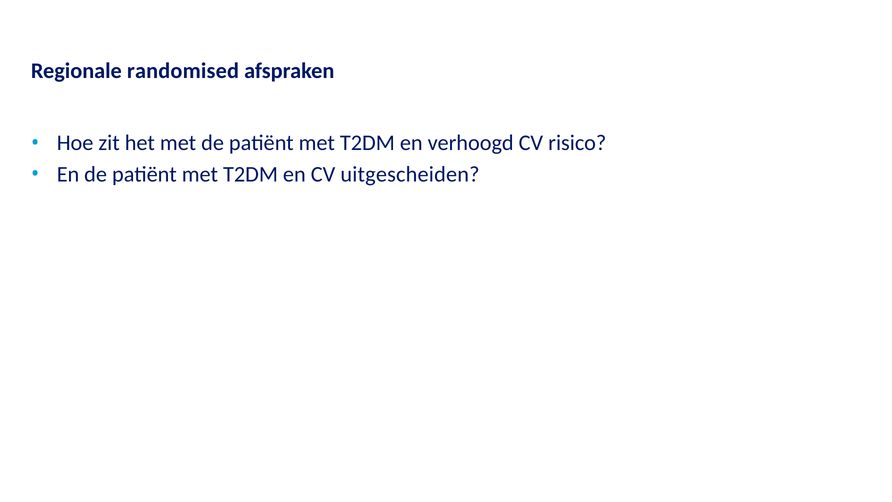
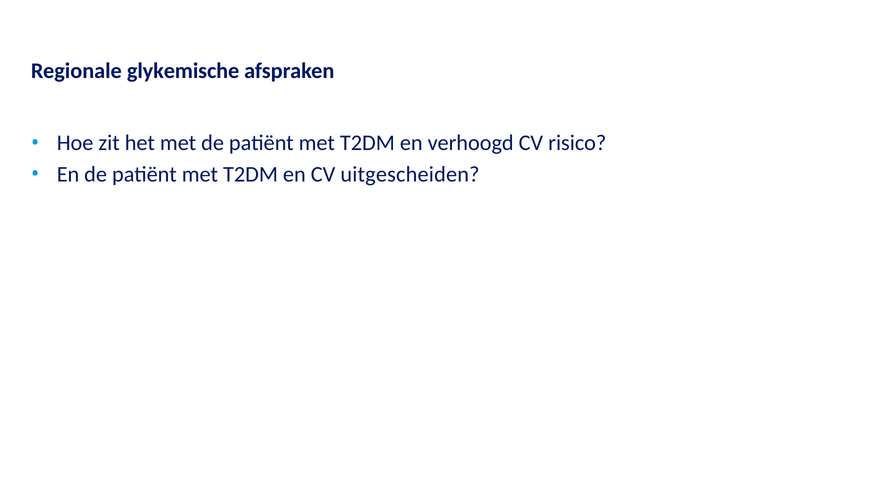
randomised: randomised -> glykemische (183, 71)
